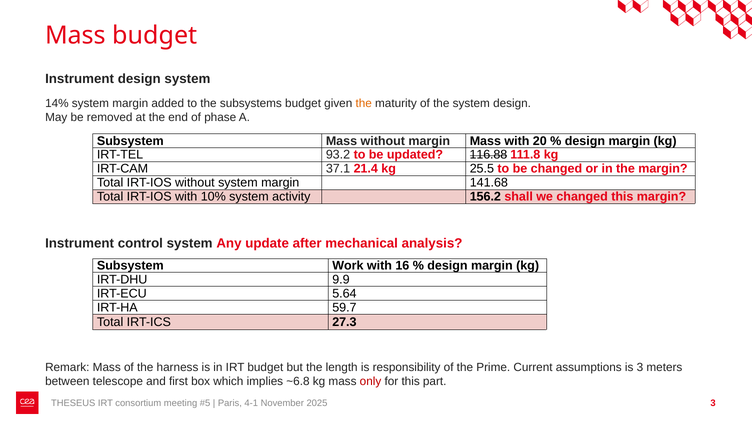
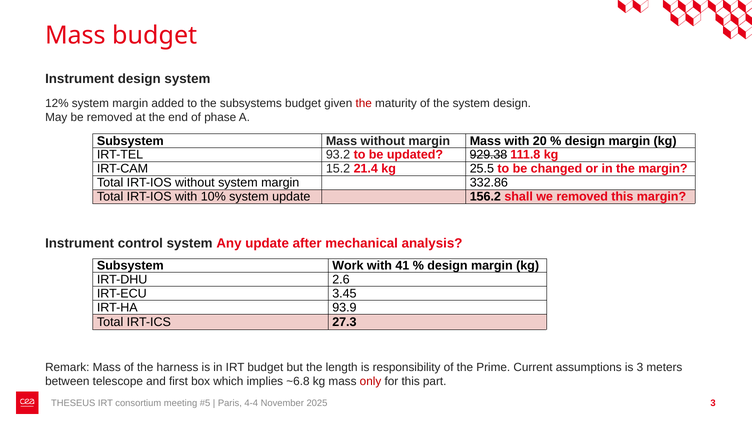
14%: 14% -> 12% (57, 103)
the colour: orange -> red (364, 103)
116.88: 116.88 -> 929.38 (488, 155)
37.1: 37.1 -> 15.2 (338, 169)
141.68: 141.68 -> 332.86 (489, 183)
system activity: activity -> update (291, 197)
we changed: changed -> removed (582, 197)
16: 16 -> 41 (402, 266)
9.9: 9.9 -> 2.6 (341, 280)
5.64: 5.64 -> 3.45 (344, 293)
59.7: 59.7 -> 93.9 (344, 307)
4-1: 4-1 -> 4-4 (251, 403)
